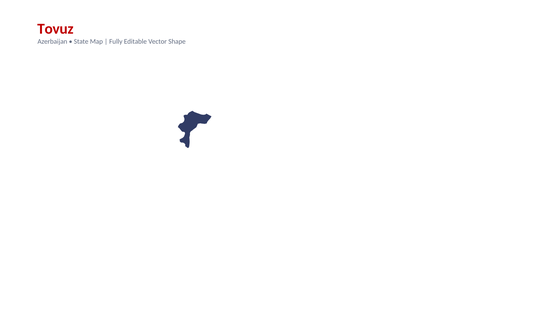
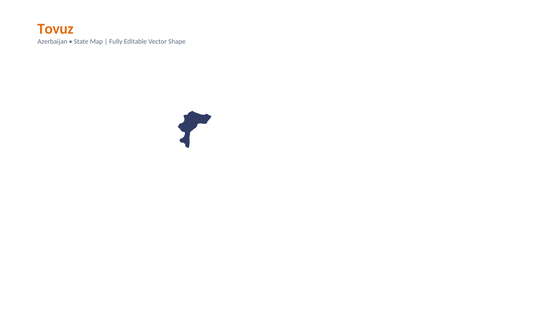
Tovuz colour: red -> orange (55, 29)
